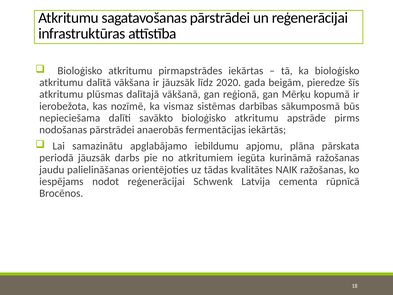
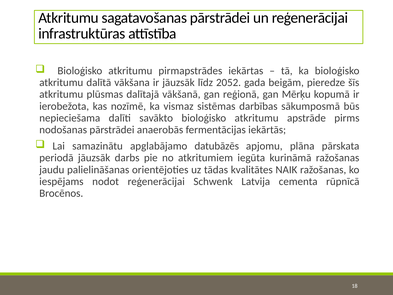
2020: 2020 -> 2052 (229, 82)
iebildumu: iebildumu -> datubāzēs (217, 146)
